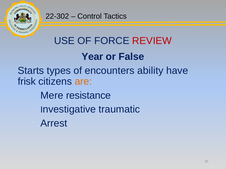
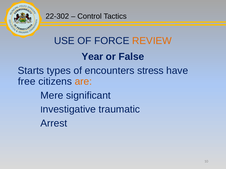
REVIEW colour: red -> orange (152, 41)
ability: ability -> stress (150, 71)
frisk: frisk -> free (27, 82)
resistance: resistance -> significant (88, 96)
